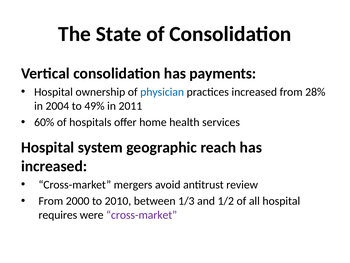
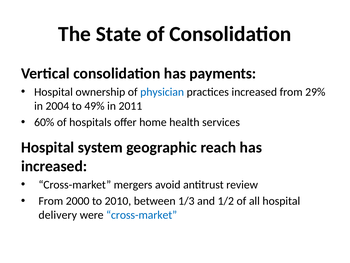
28%: 28% -> 29% (315, 92)
requires: requires -> delivery (58, 215)
cross-market colour: purple -> blue (142, 215)
